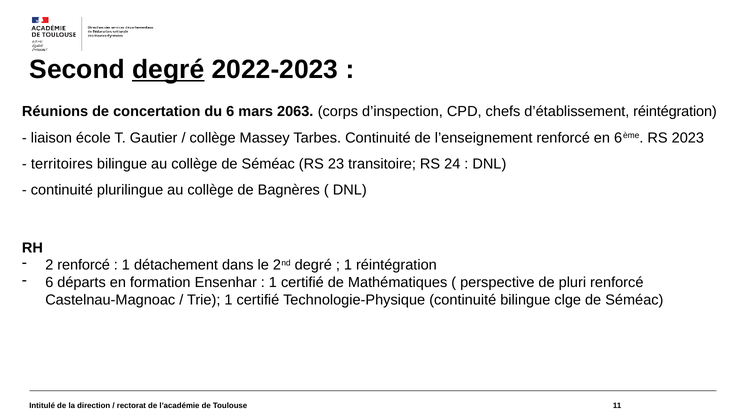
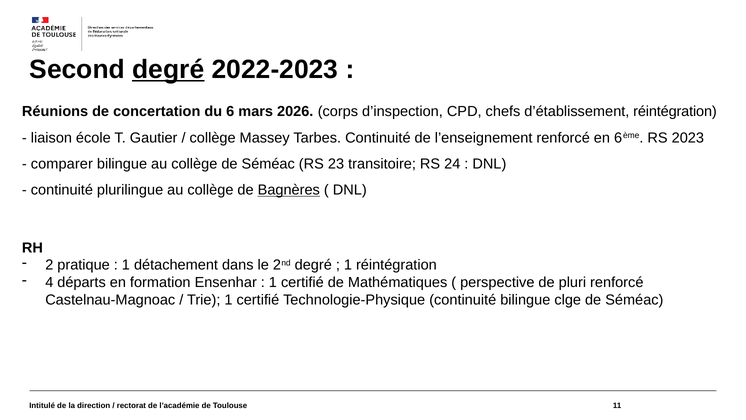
2063: 2063 -> 2026 (295, 112)
territoires: territoires -> comparer (62, 164)
Bagnères underline: none -> present (289, 190)
2 renforcé: renforcé -> pratique (84, 265)
6: 6 -> 4 (49, 282)
